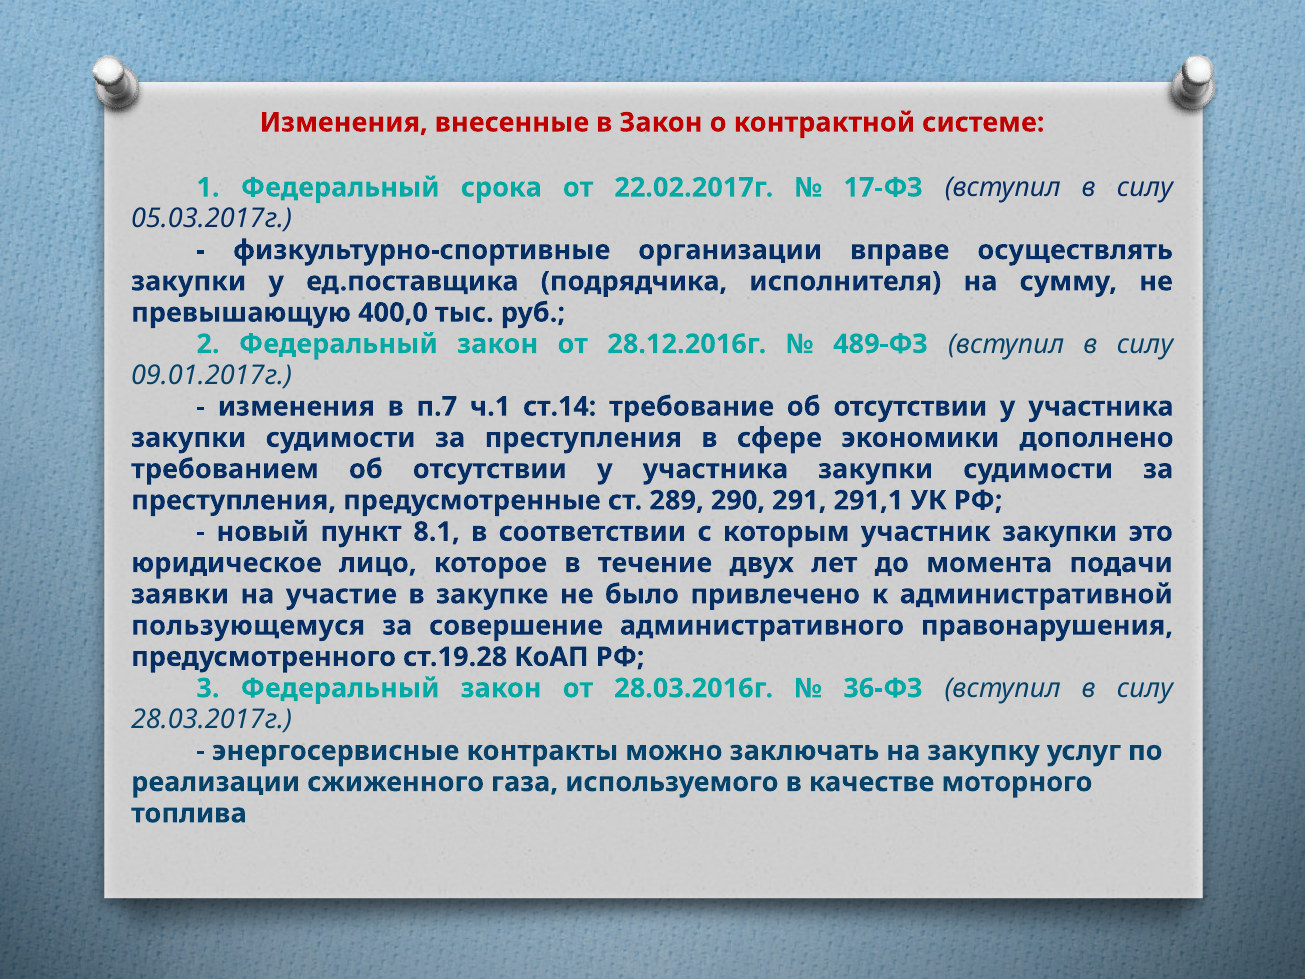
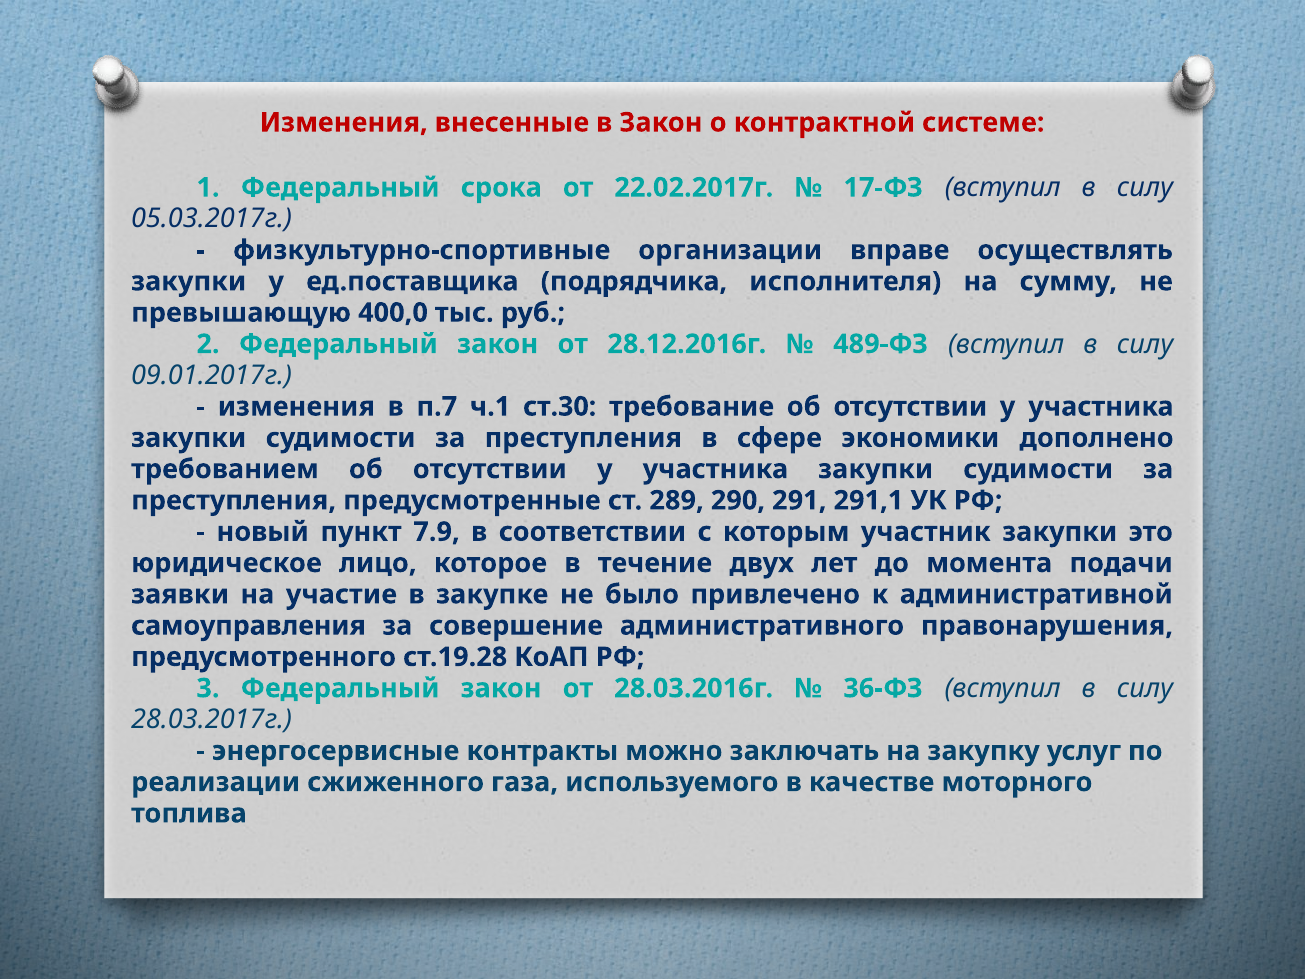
ст.14: ст.14 -> ст.30 (560, 407)
8.1: 8.1 -> 7.9 (437, 532)
пользующемуся: пользующемуся -> самоуправления (248, 626)
